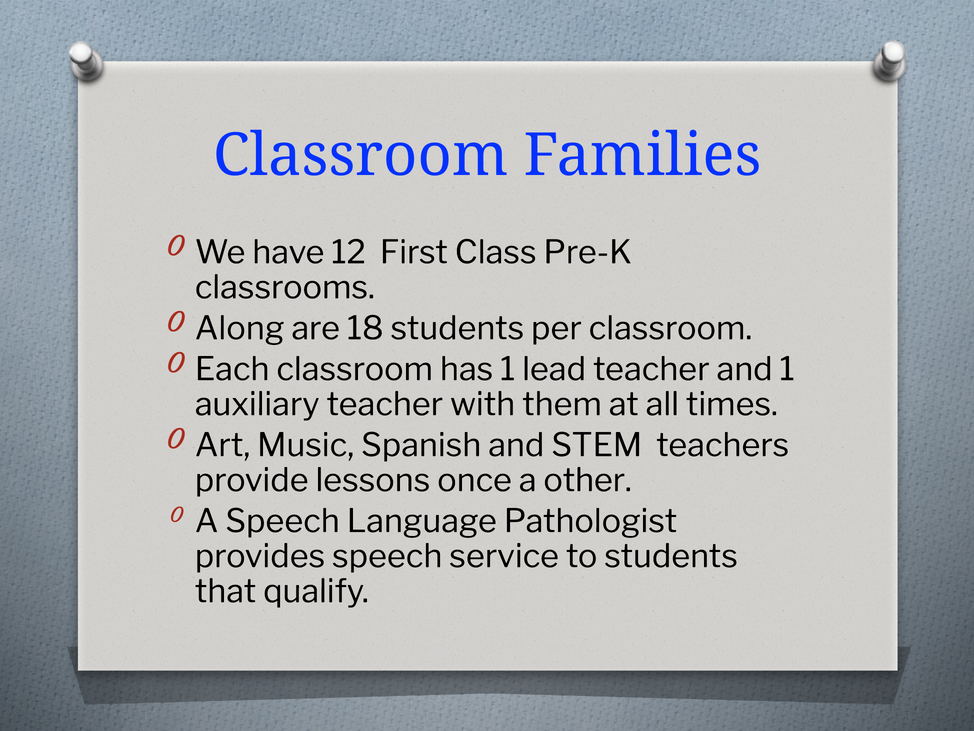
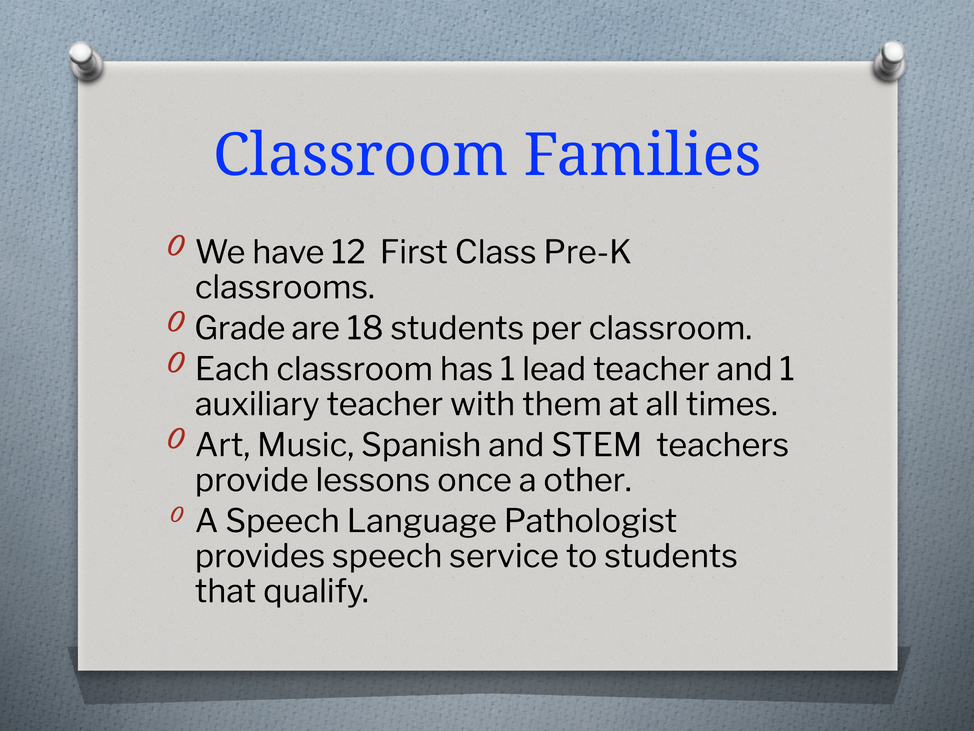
Along: Along -> Grade (240, 328)
